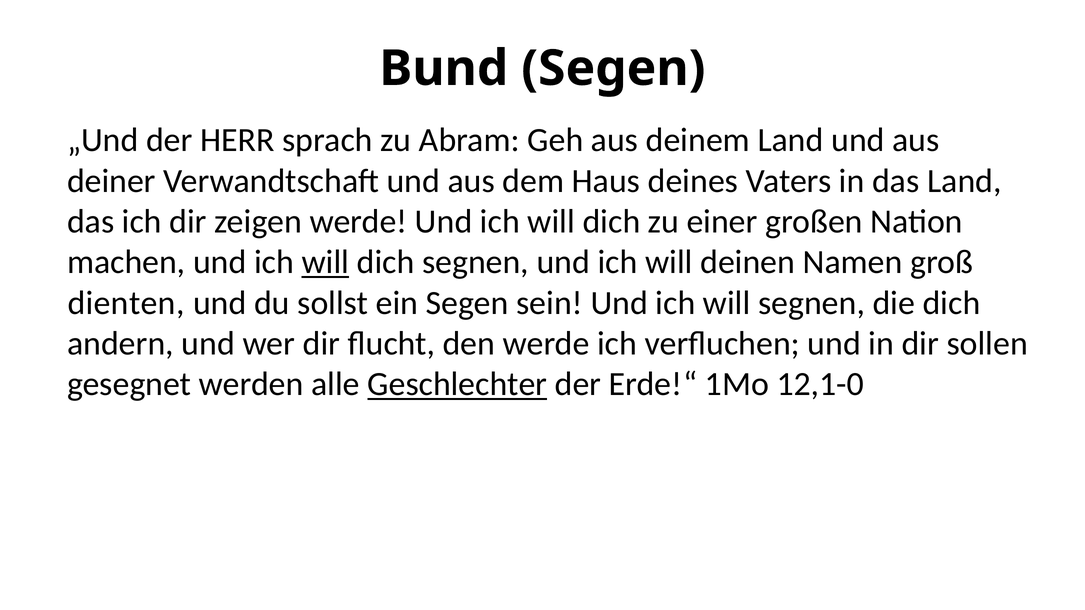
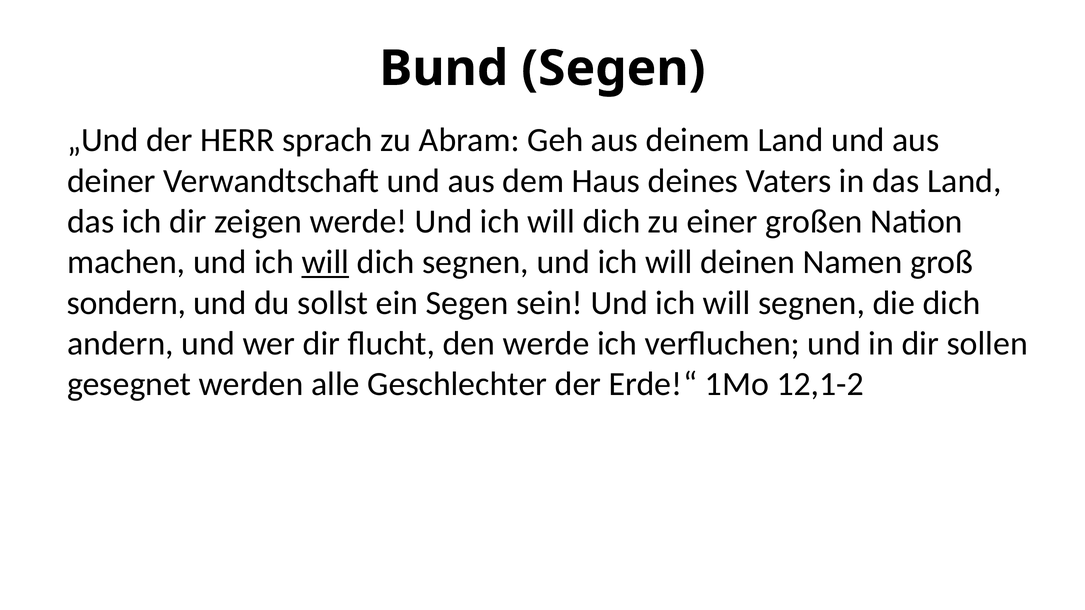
dienten: dienten -> sondern (126, 303)
Geschlechter underline: present -> none (457, 384)
12,1-0: 12,1-0 -> 12,1-2 (820, 384)
